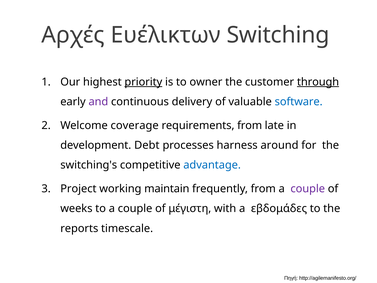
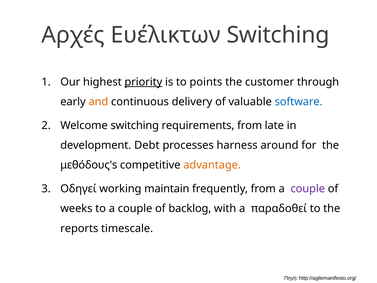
owner: owner -> points (206, 82)
through underline: present -> none (318, 82)
and colour: purple -> orange (98, 102)
Welcome coverage: coverage -> switching (135, 125)
switching's: switching's -> μεθόδους's (89, 165)
advantage colour: blue -> orange (212, 165)
Project: Project -> Οδηγεί (78, 189)
μέγιστη: μέγιστη -> backlog (190, 208)
εβδομάδες: εβδομάδες -> παραδοθεί (279, 208)
